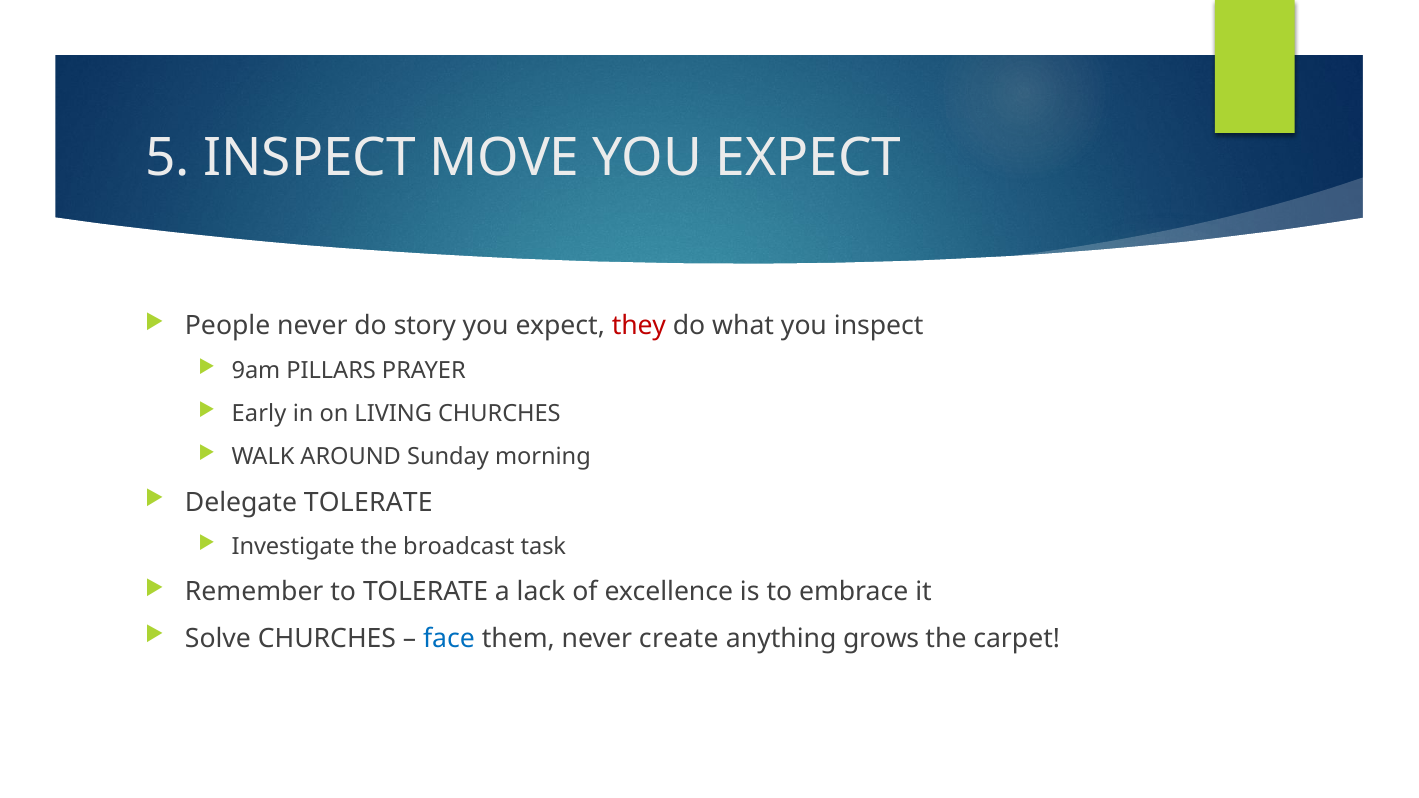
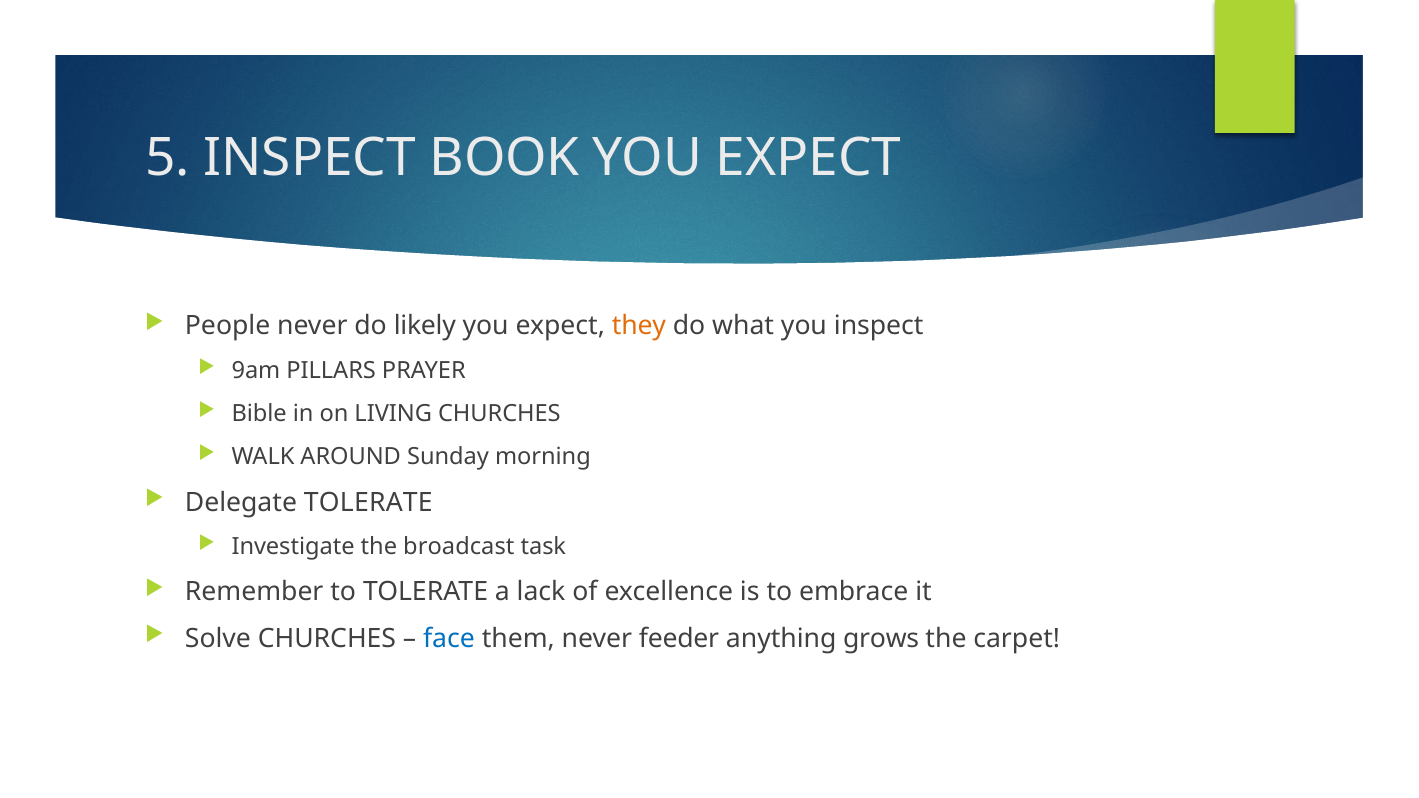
MOVE: MOVE -> BOOK (505, 158)
story: story -> likely (425, 326)
they colour: red -> orange (639, 326)
Early: Early -> Bible (259, 414)
create: create -> feeder (679, 639)
